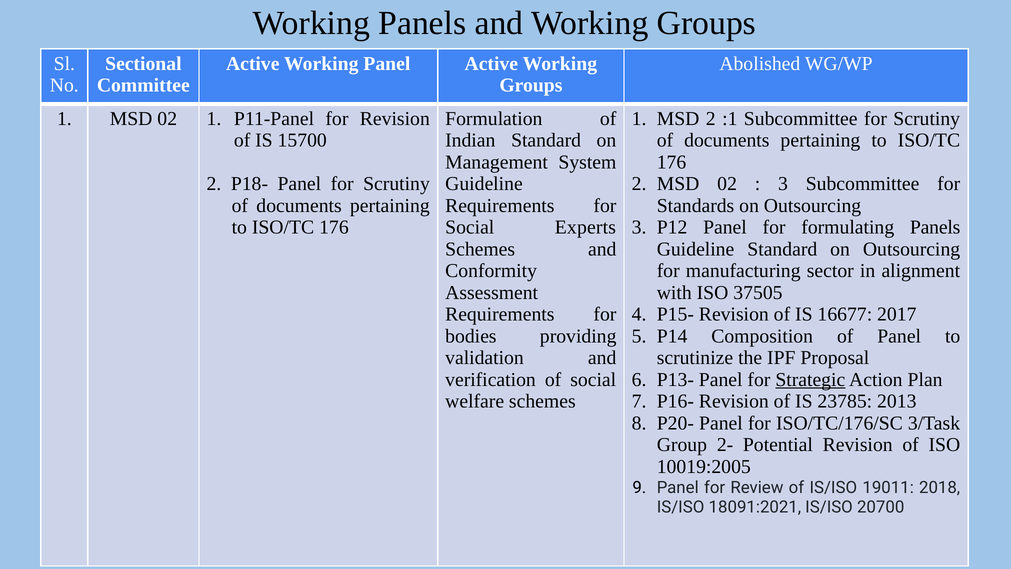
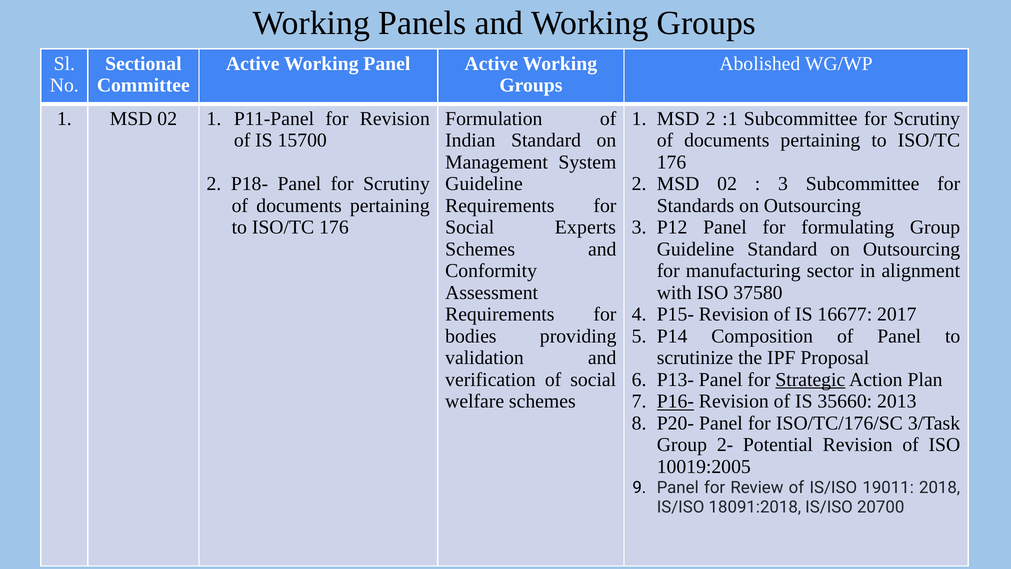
formulating Panels: Panels -> Group (935, 227)
37505: 37505 -> 37580 (758, 293)
P16- underline: none -> present (675, 401)
23785: 23785 -> 35660 (845, 401)
18091:2021: 18091:2021 -> 18091:2018 (755, 507)
